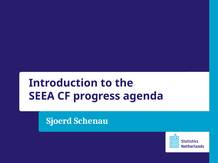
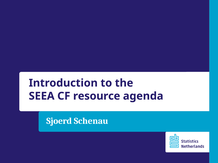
progress: progress -> resource (97, 96)
